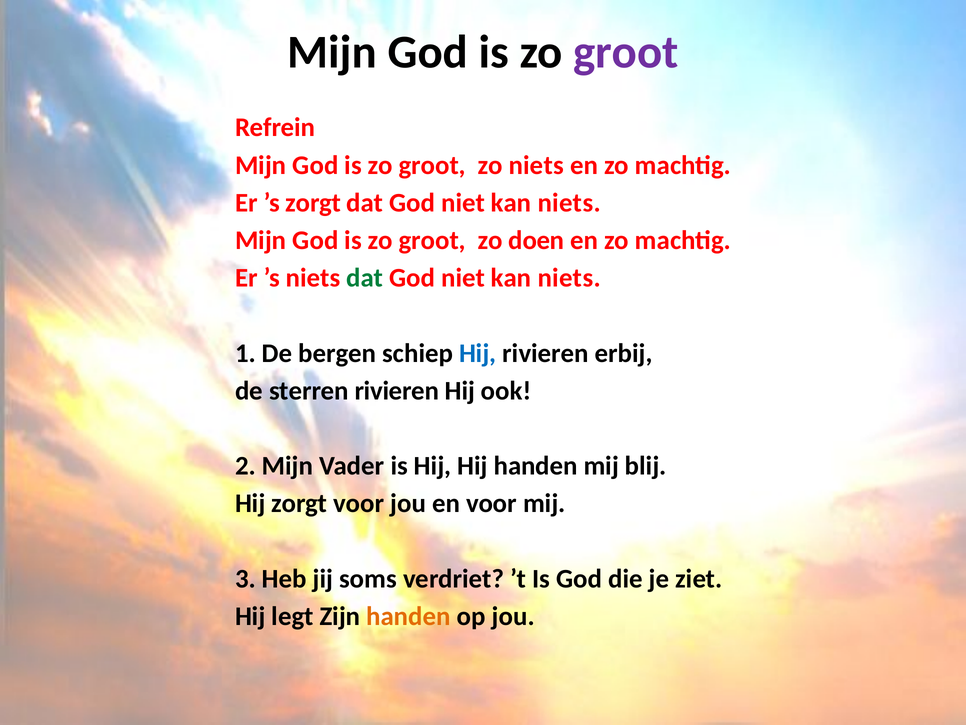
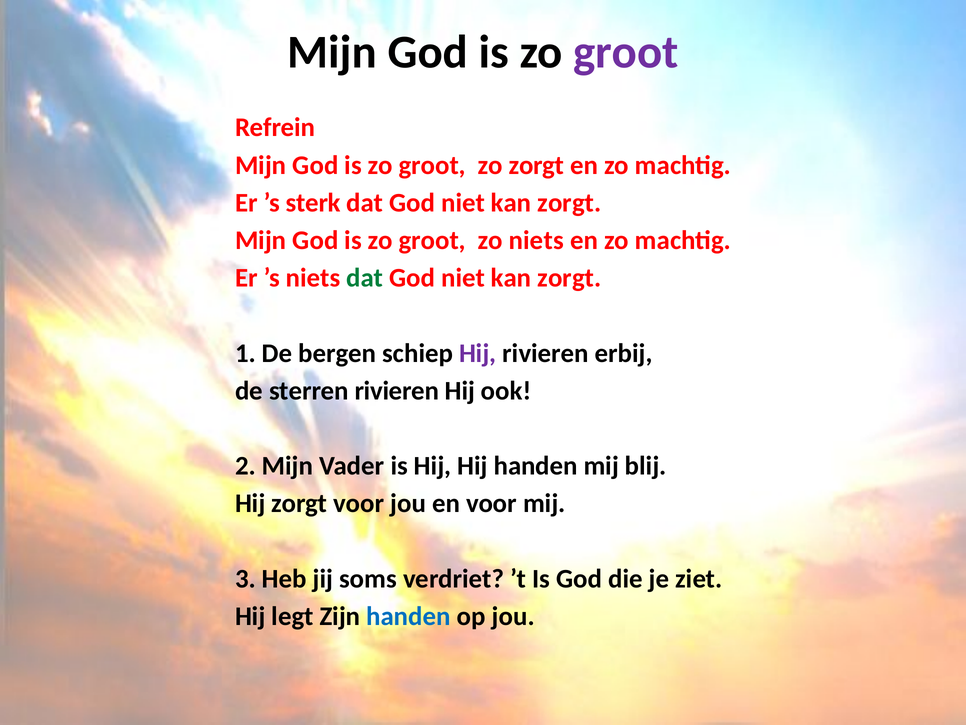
zo niets: niets -> zorgt (536, 165)
’s zorgt: zorgt -> sterk (313, 203)
niets: niets -> zorgt (569, 203)
zo doen: doen -> niets (536, 240)
niets: niets -> zorgt (569, 278)
Hij colour: blue -> purple (478, 353)
handen colour: orange -> blue (409, 616)
